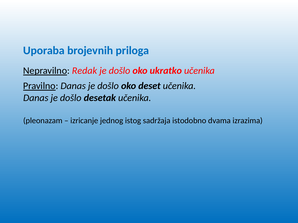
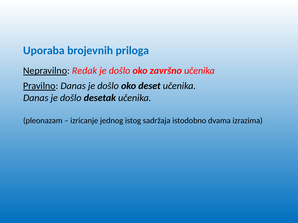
ukratko: ukratko -> završno (166, 71)
